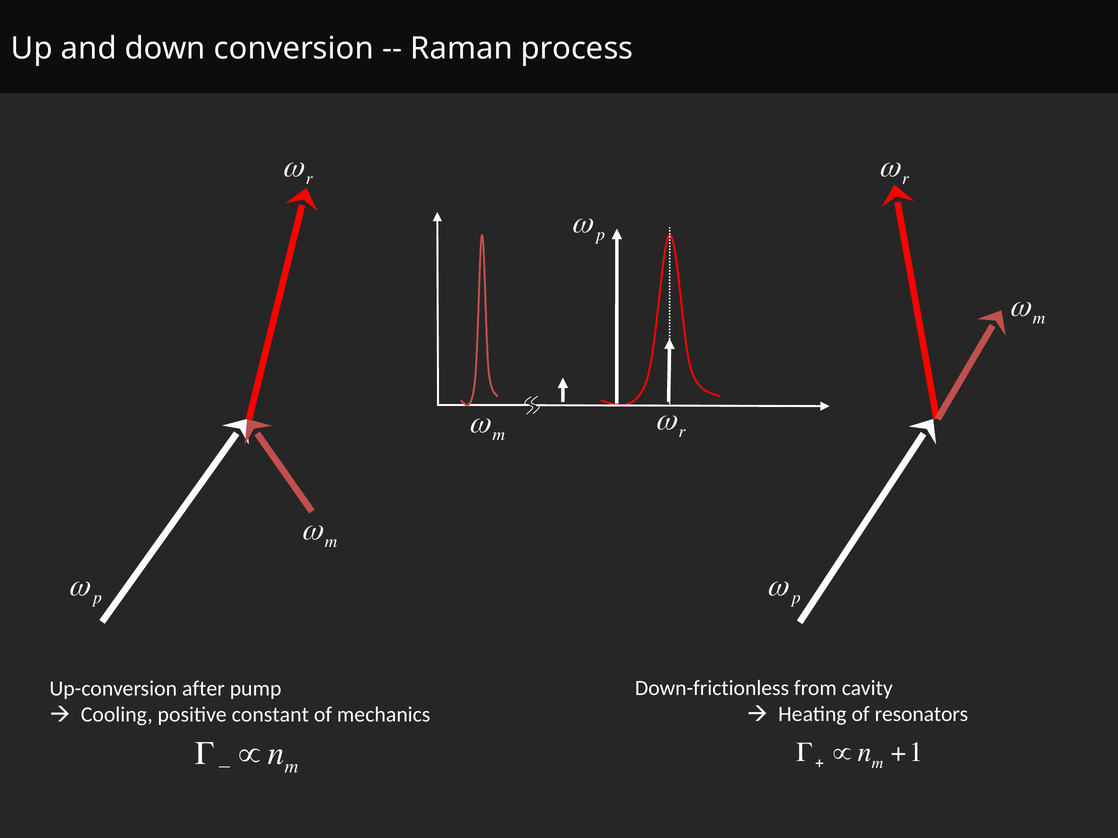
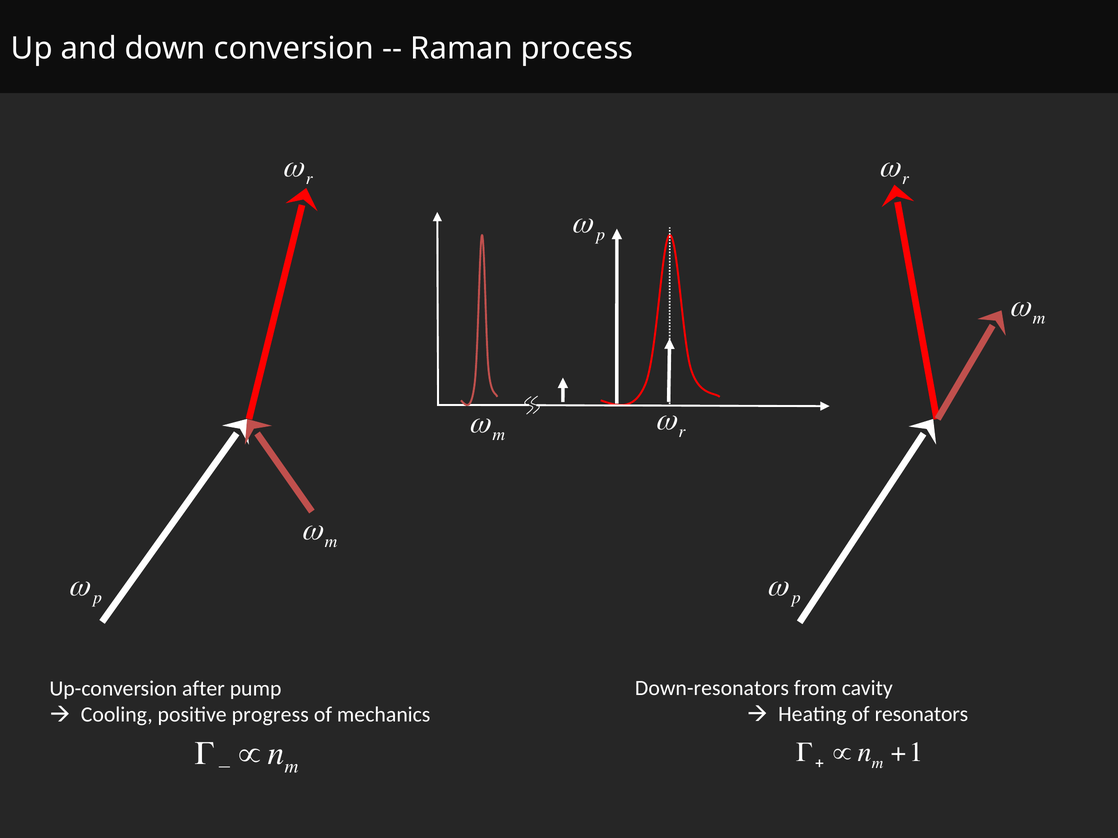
Down-frictionless: Down-frictionless -> Down-resonators (712, 689)
constant: constant -> progress (270, 715)
